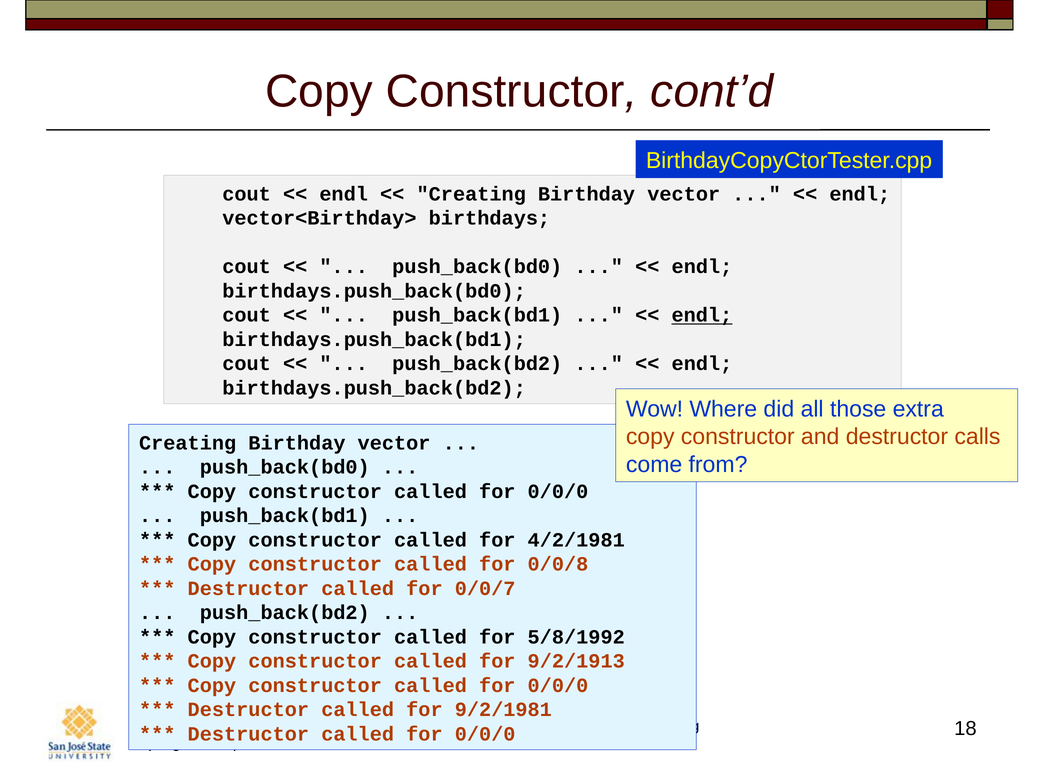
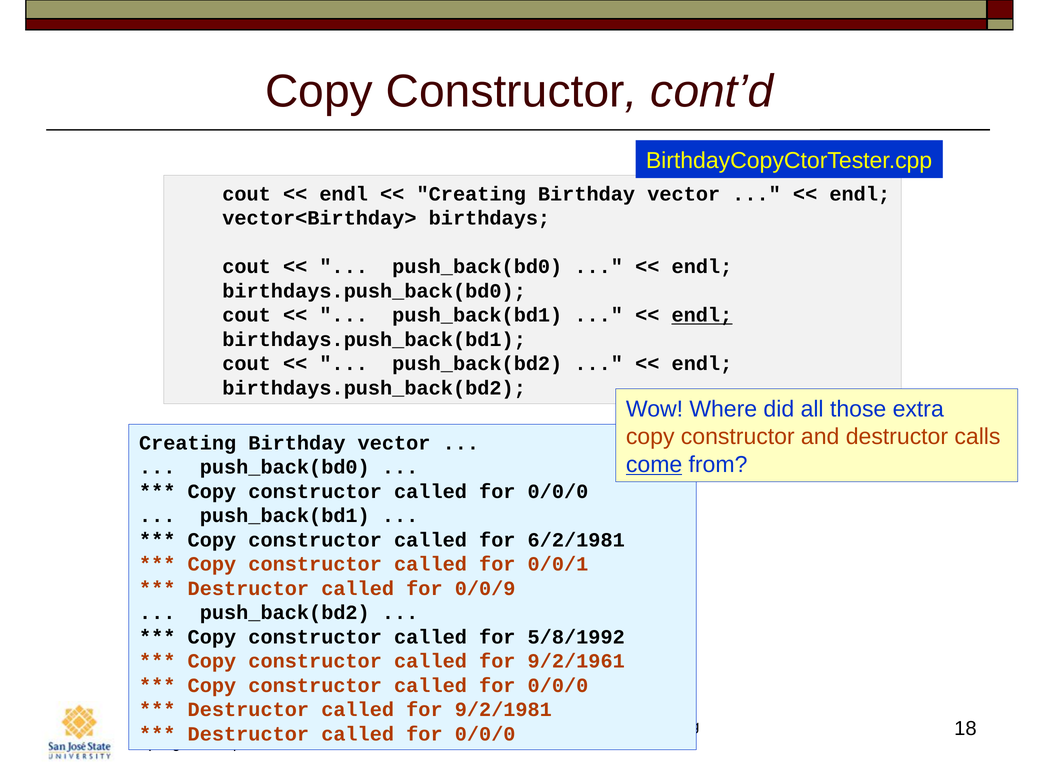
come underline: none -> present (654, 465)
4/2/1981: 4/2/1981 -> 6/2/1981 (576, 540)
0/0/8: 0/0/8 -> 0/0/1 (558, 564)
0/0/7: 0/0/7 -> 0/0/9 (485, 589)
9/2/1913: 9/2/1913 -> 9/2/1961 (576, 662)
